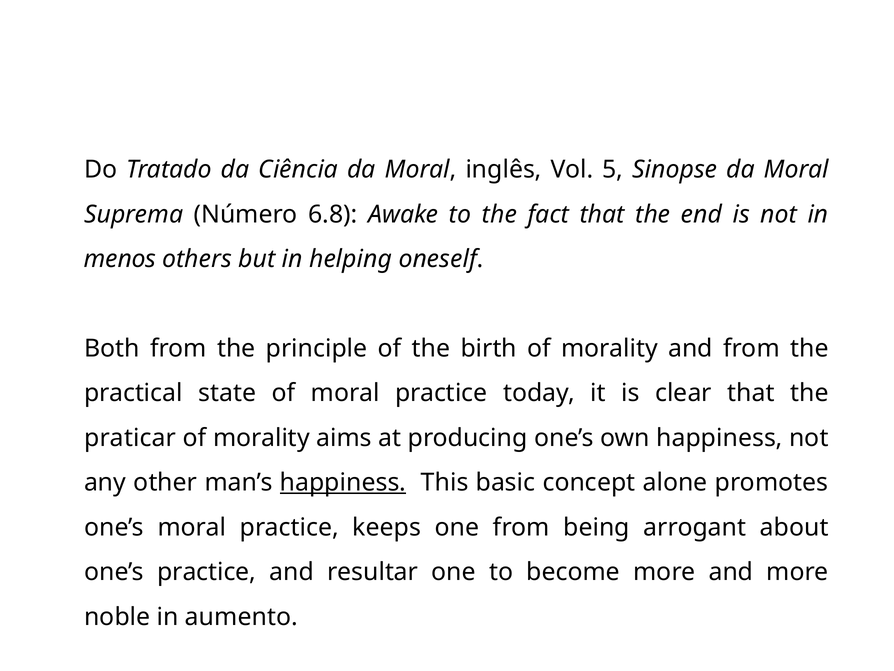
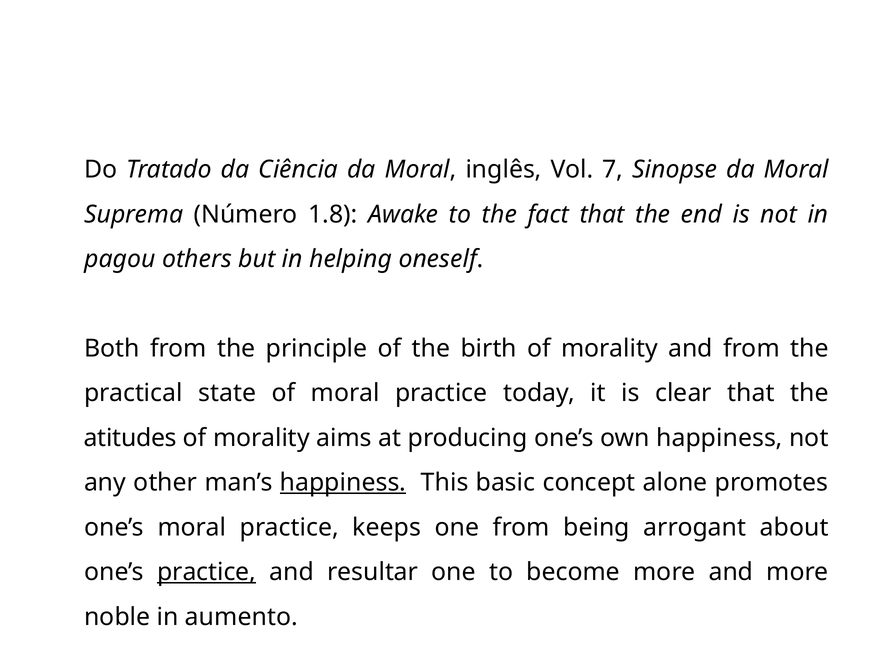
5: 5 -> 7 (613, 169)
6.8: 6.8 -> 1.8 (333, 214)
menos: menos -> pagou (120, 259)
praticar: praticar -> atitudes (130, 438)
practice underline: none -> present (207, 572)
